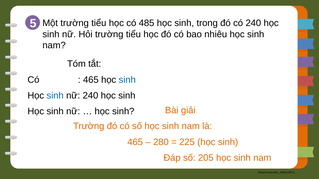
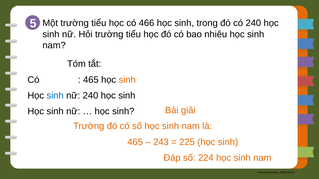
485: 485 -> 466 (147, 23)
sinh colour: blue -> orange (127, 80)
280: 280 -> 243 (161, 142)
205: 205 -> 224 (206, 158)
